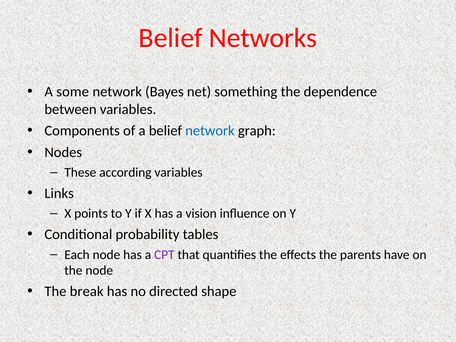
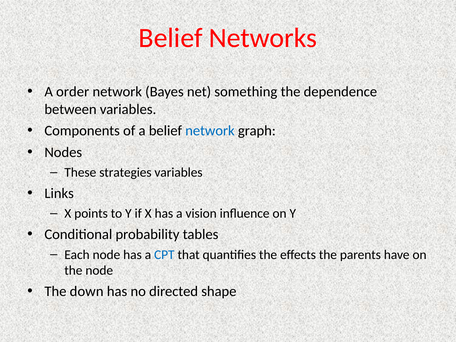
some: some -> order (73, 92)
according: according -> strategies (125, 173)
CPT colour: purple -> blue (164, 255)
break: break -> down (87, 291)
